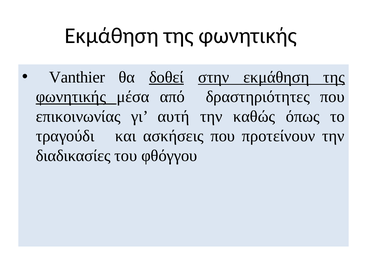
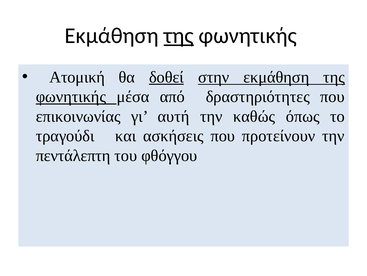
της underline: none -> present (179, 36)
Vanthier: Vanthier -> Ατομική (77, 77)
διαδικασίες: διαδικασίες -> πεντάλεπτη (73, 155)
